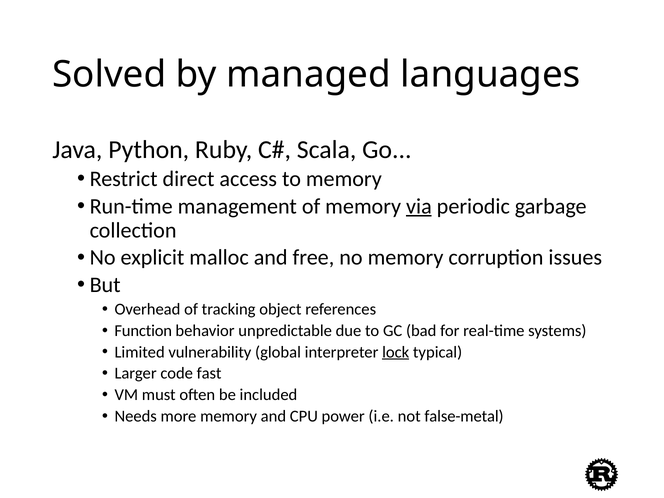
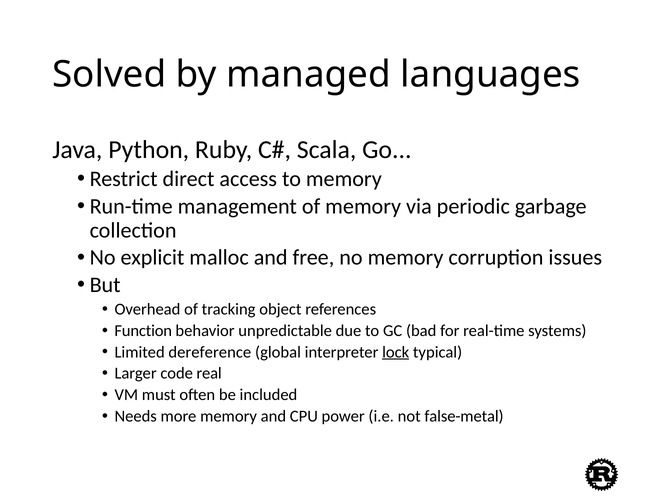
via underline: present -> none (419, 206)
vulnerability: vulnerability -> dereference (210, 352)
fast: fast -> real (209, 373)
